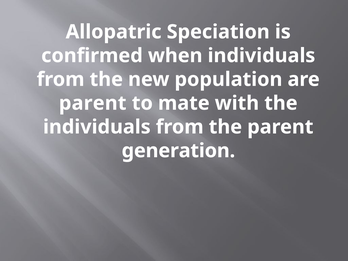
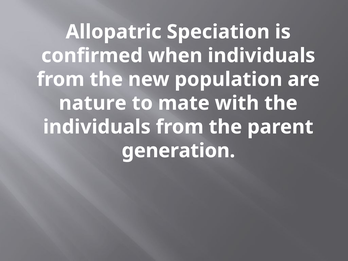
parent: parent -> nature (93, 103)
